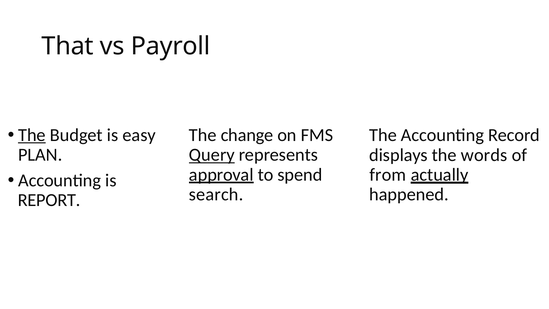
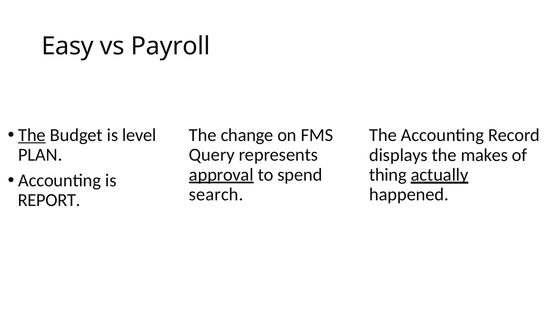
That: That -> Easy (68, 46)
easy: easy -> level (139, 135)
Query underline: present -> none (212, 155)
words: words -> makes (484, 155)
from: from -> thing (388, 175)
